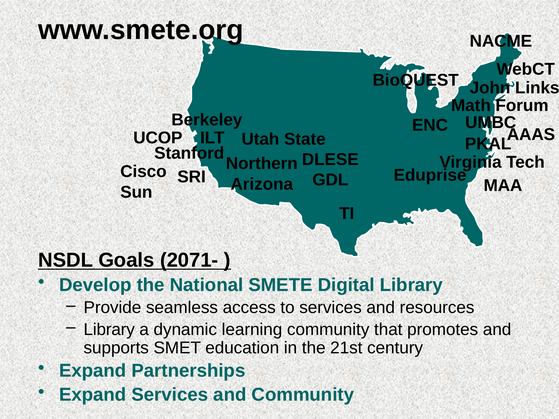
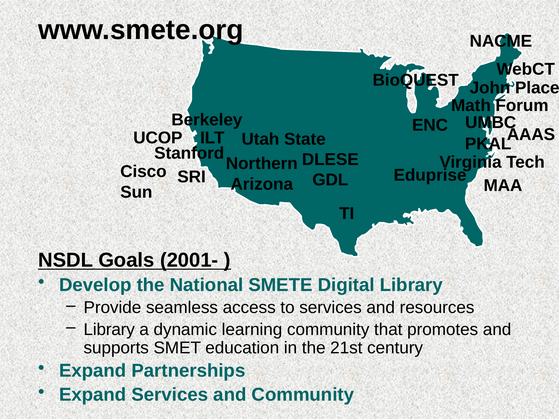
Links: Links -> Place (537, 88)
2071-: 2071- -> 2001- (189, 260)
